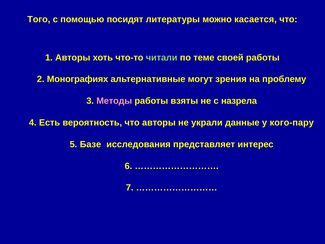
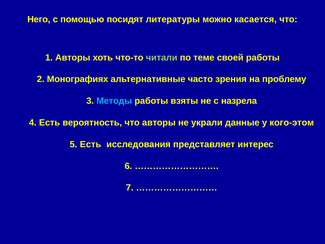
Того: Того -> Него (39, 19)
могут: могут -> часто (200, 79)
Методы colour: pink -> light blue (114, 101)
кого-пару: кого-пару -> кого-этом (292, 123)
5 Базе: Базе -> Есть (90, 144)
